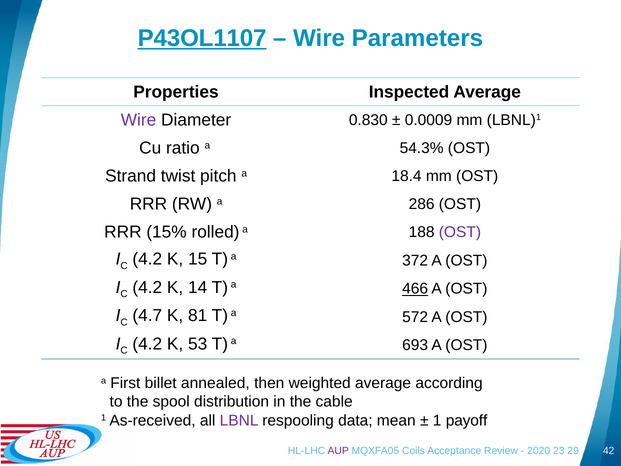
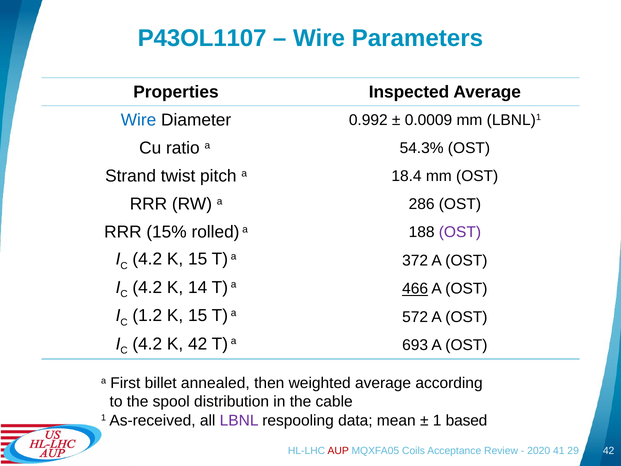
P43OL1107 underline: present -> none (202, 38)
Wire colour: purple -> blue (139, 120)
0.830: 0.830 -> 0.992 (368, 120)
4.7: 4.7 -> 1.2 (147, 315)
81: 81 -> 15 (198, 315)
K 53: 53 -> 42 (198, 344)
payoff: payoff -> based (467, 420)
AUP colour: purple -> red (338, 451)
23: 23 -> 41 (559, 451)
